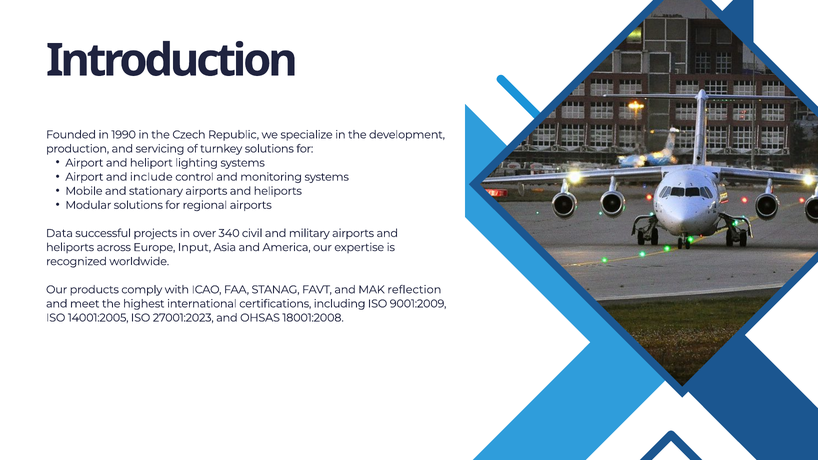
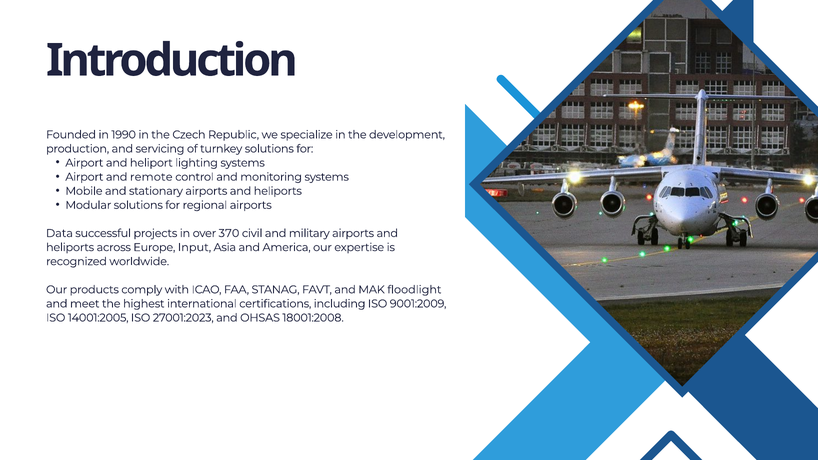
include: include -> remote (151, 177)
340: 340 -> 370 (229, 233)
reflection: reflection -> floodlight (414, 290)
